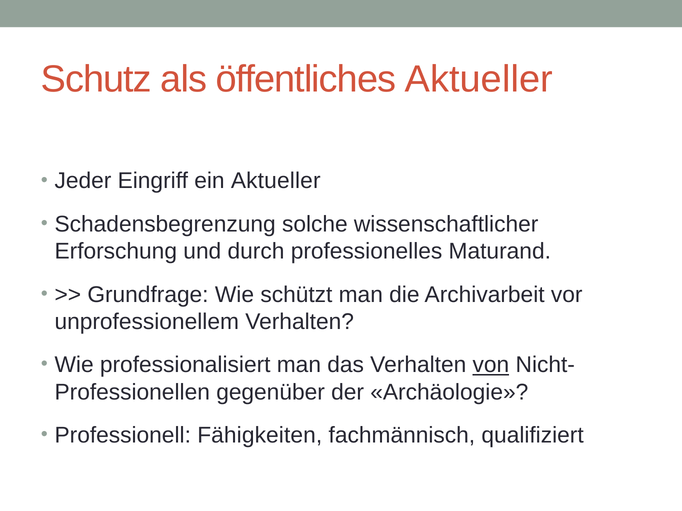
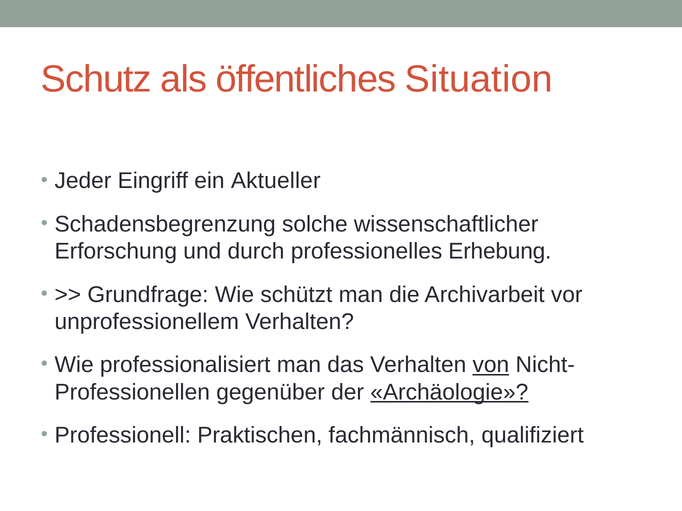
öffentliches Aktueller: Aktueller -> Situation (479, 79)
Maturand: Maturand -> Erhebung (500, 252)
Archäologie underline: none -> present (449, 393)
Fähigkeiten: Fähigkeiten -> Praktischen (260, 436)
